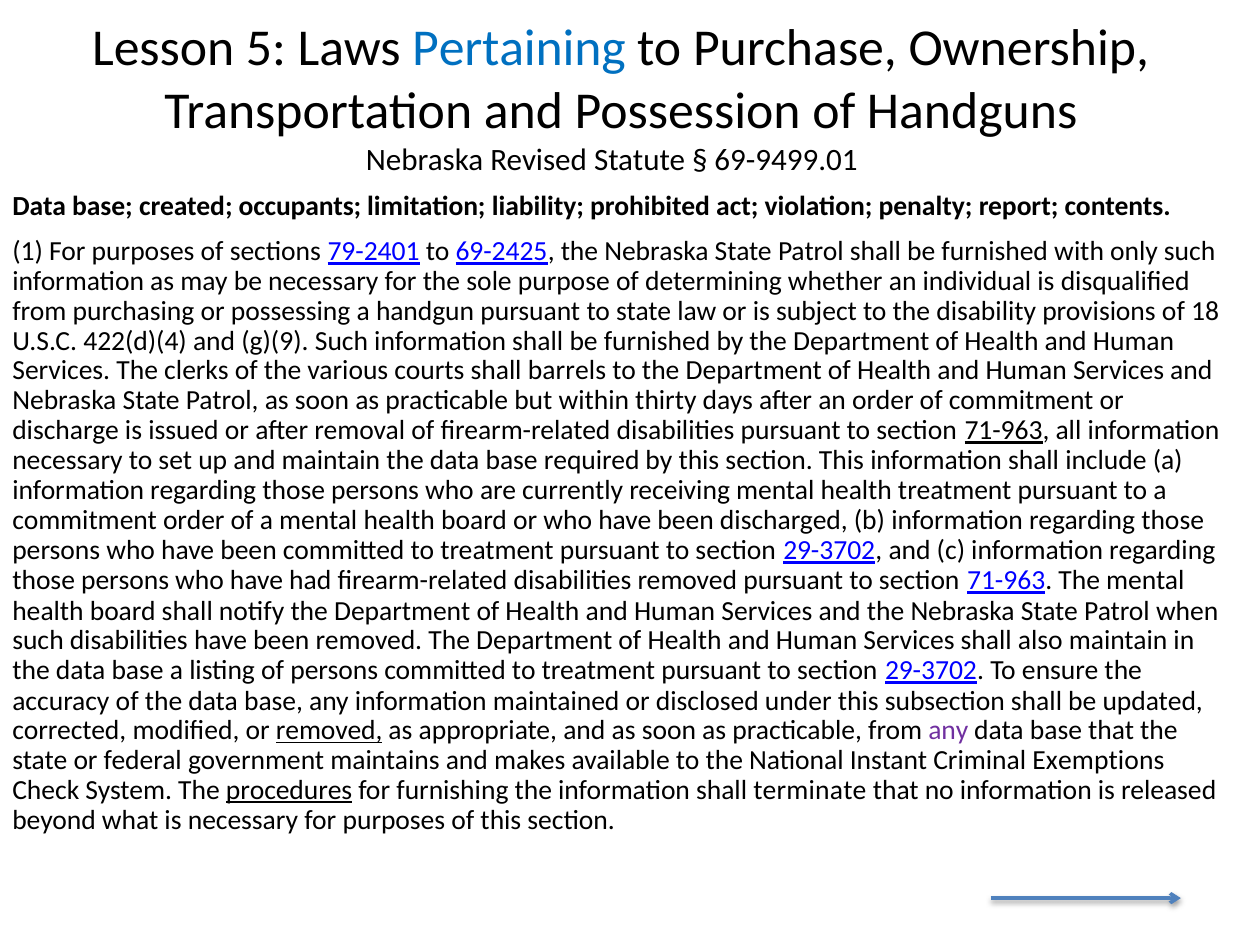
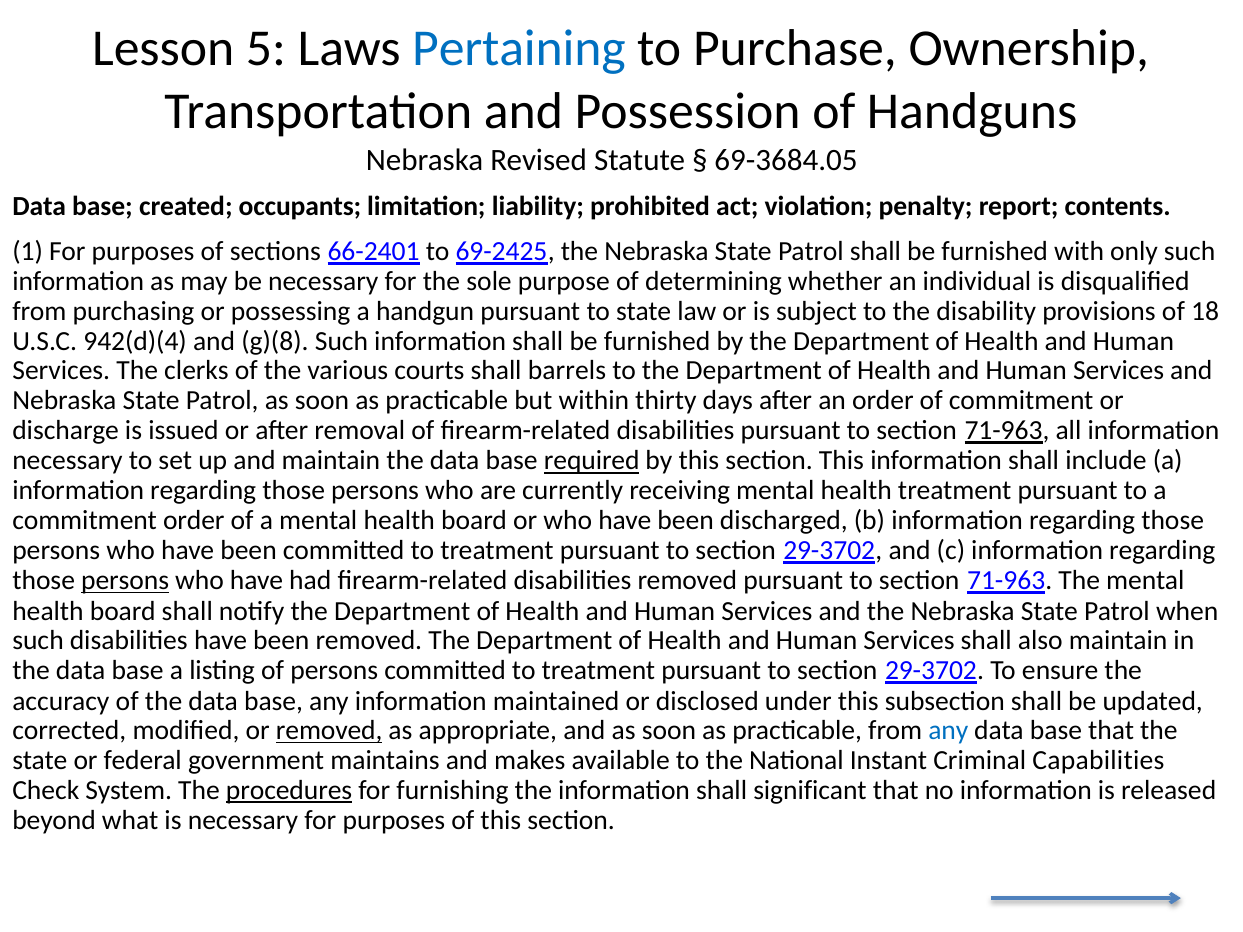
69-9499.01: 69-9499.01 -> 69-3684.05 (786, 160)
79-2401: 79-2401 -> 66-2401 (374, 251)
422(d)(4: 422(d)(4 -> 942(d)(4 (135, 341)
g)(9: g)(9 -> g)(8 (275, 341)
required underline: none -> present (592, 461)
persons underline: none -> present (125, 581)
any colour: purple -> blue (948, 731)
Exemptions: Exemptions -> Capabilities (1098, 761)
terminate: terminate -> significant (810, 791)
